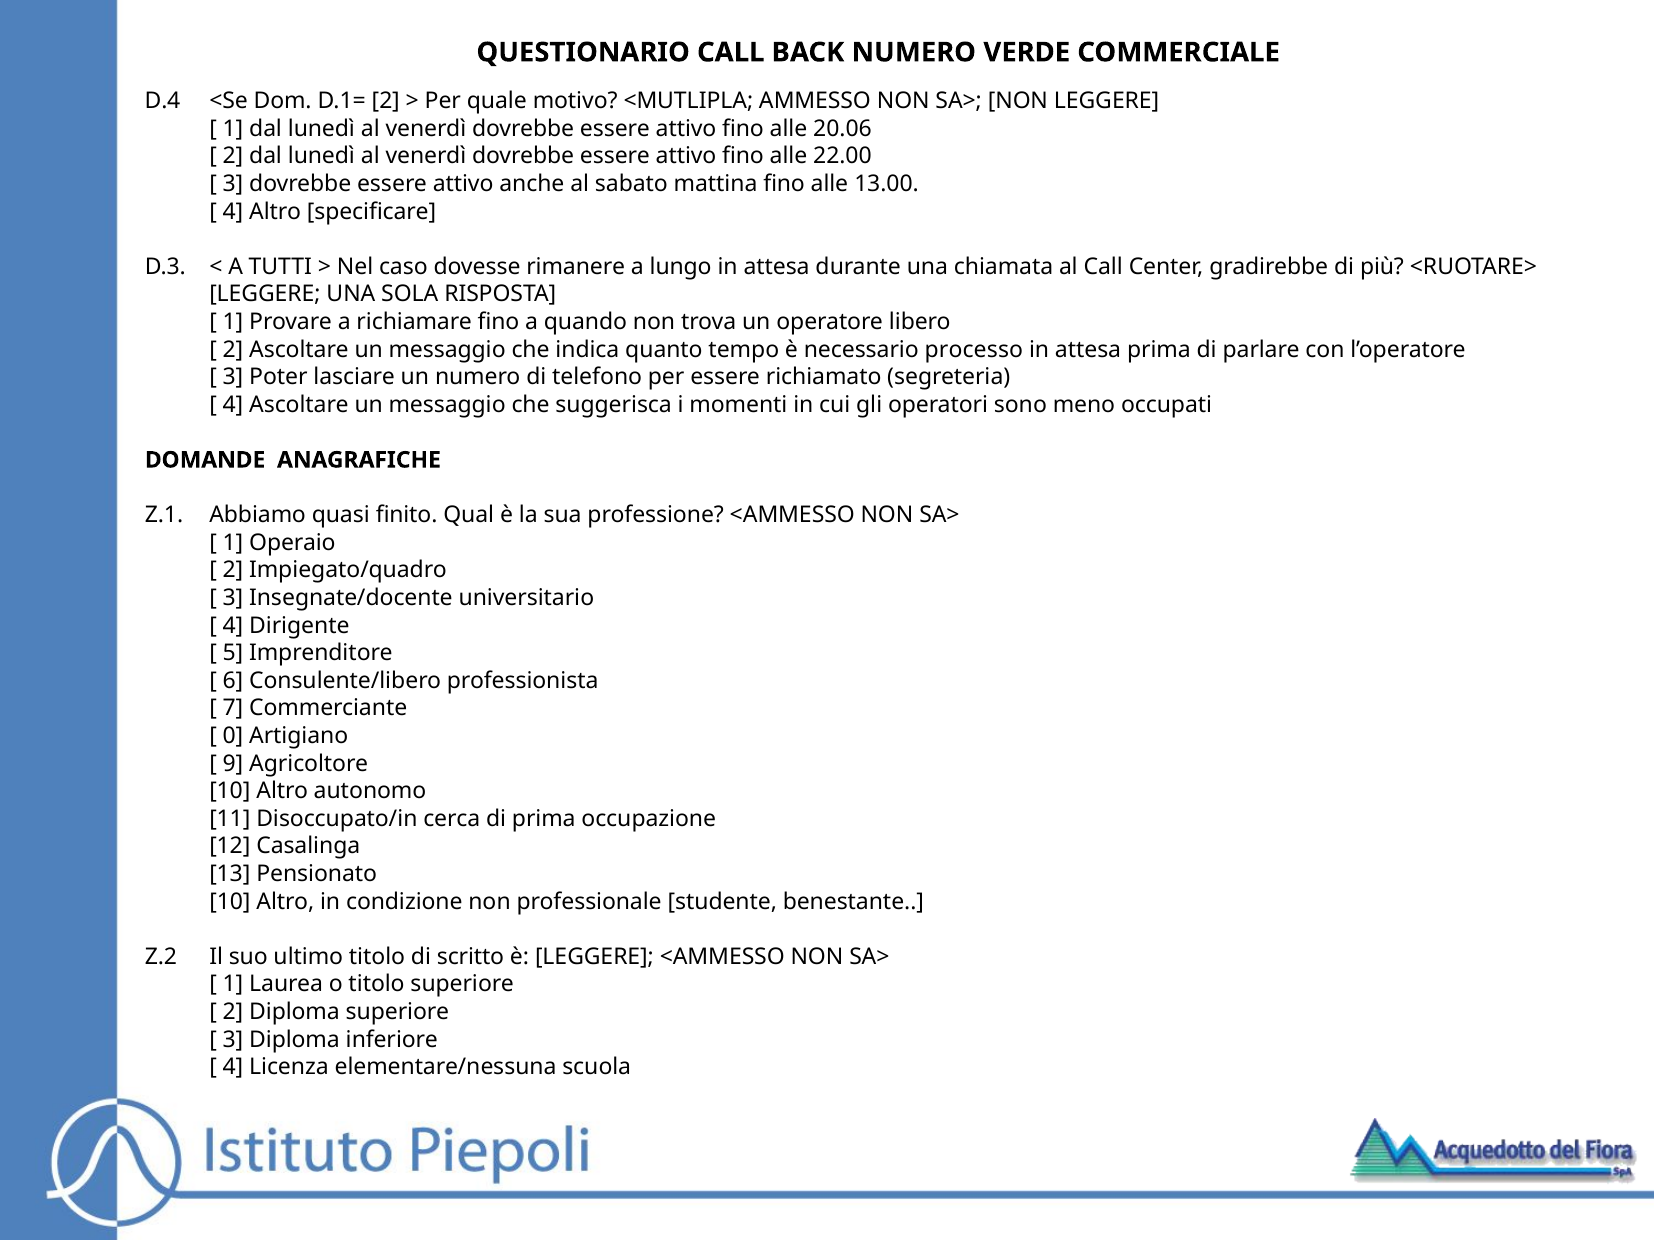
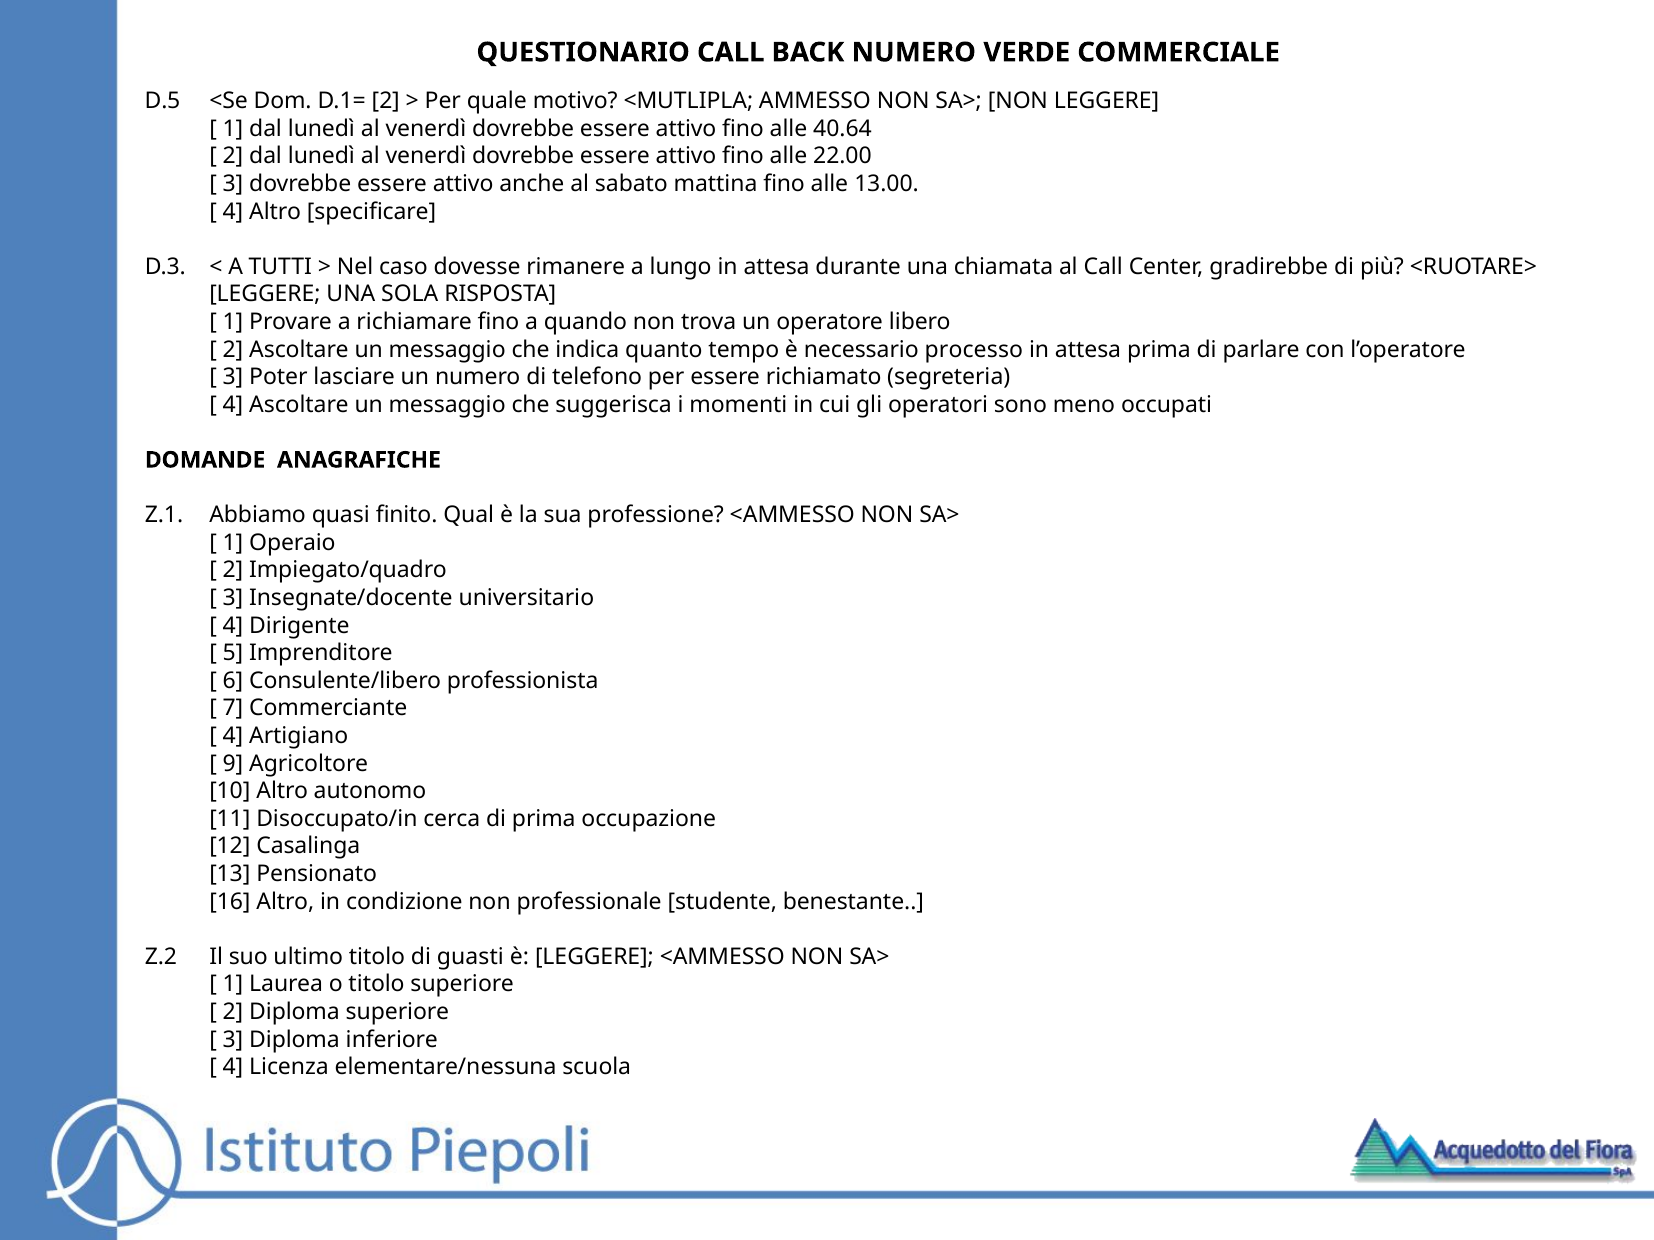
D.4: D.4 -> D.5 (163, 101)
20.06: 20.06 -> 40.64 (842, 129)
0: 0 -> 4 (233, 736)
10: 10 -> 16 (230, 902)
scritto: scritto -> guasti (470, 957)
